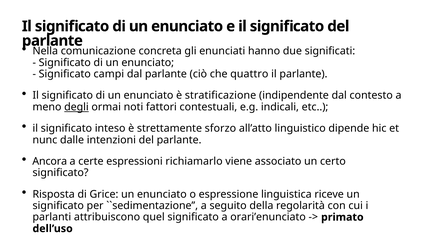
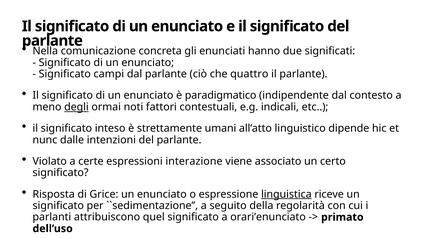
stratificazione: stratificazione -> paradigmatico (221, 96)
sforzo: sforzo -> umani (221, 128)
Ancora: Ancora -> Violato (50, 161)
richiamarlo: richiamarlo -> interazione (194, 161)
linguistica underline: none -> present (286, 194)
